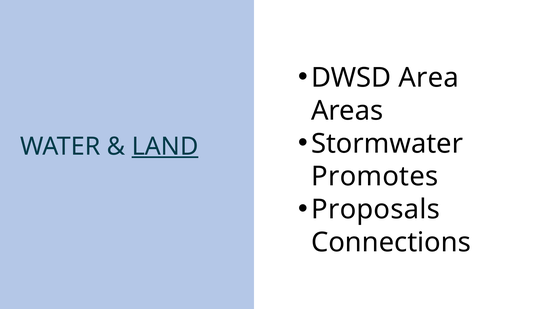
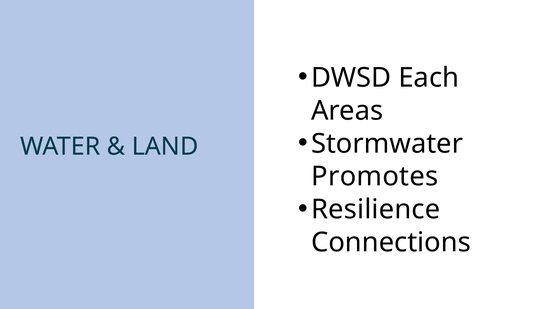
Area: Area -> Each (429, 77)
LAND underline: present -> none (165, 146)
Proposals: Proposals -> Resilience (376, 209)
